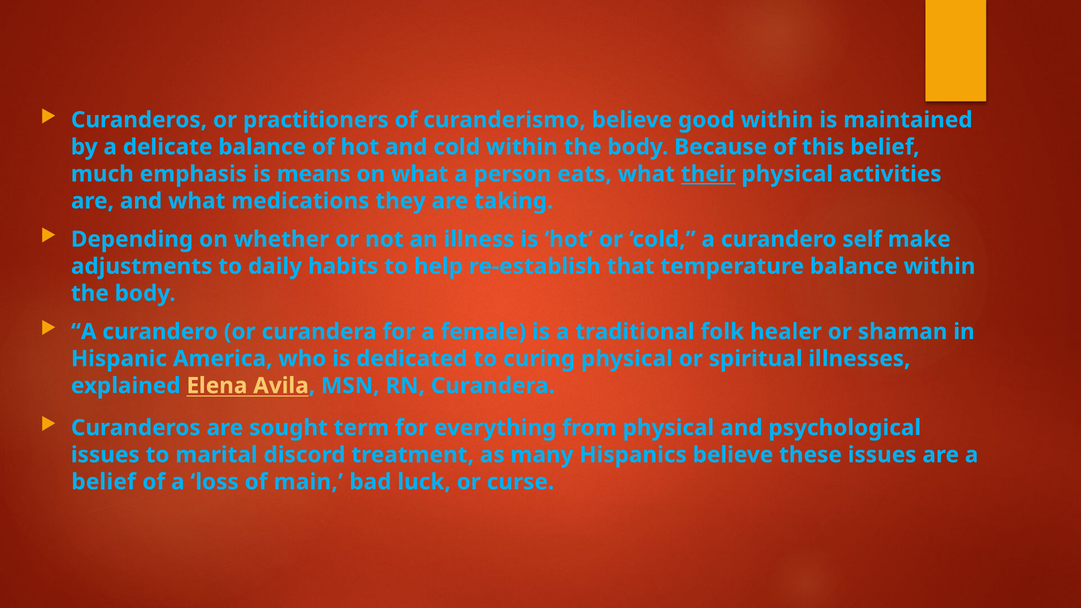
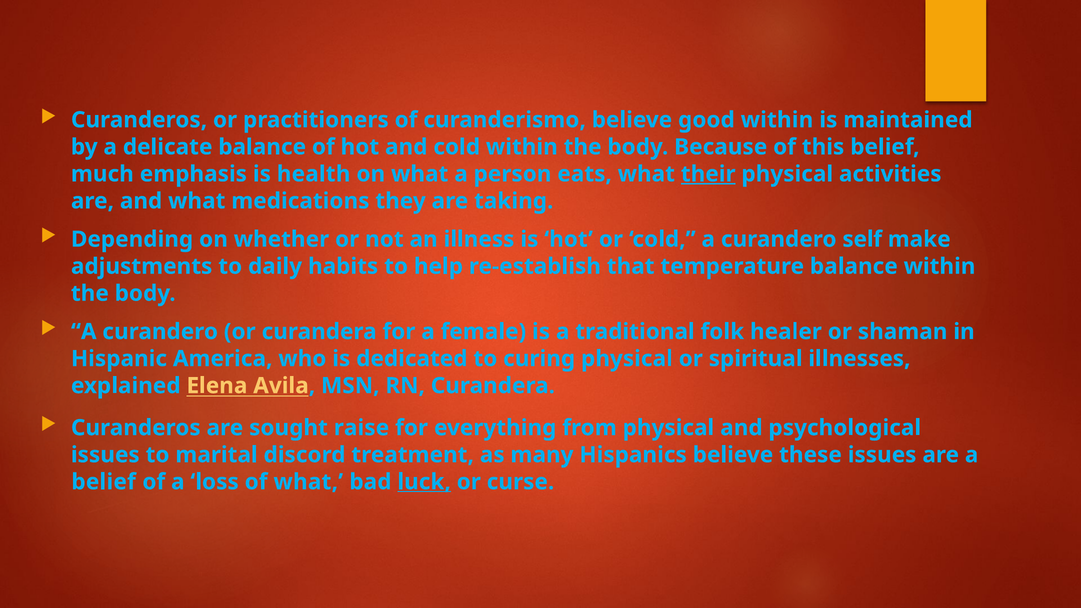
means: means -> health (314, 174)
term: term -> raise (361, 428)
of main: main -> what (308, 482)
luck underline: none -> present (424, 482)
